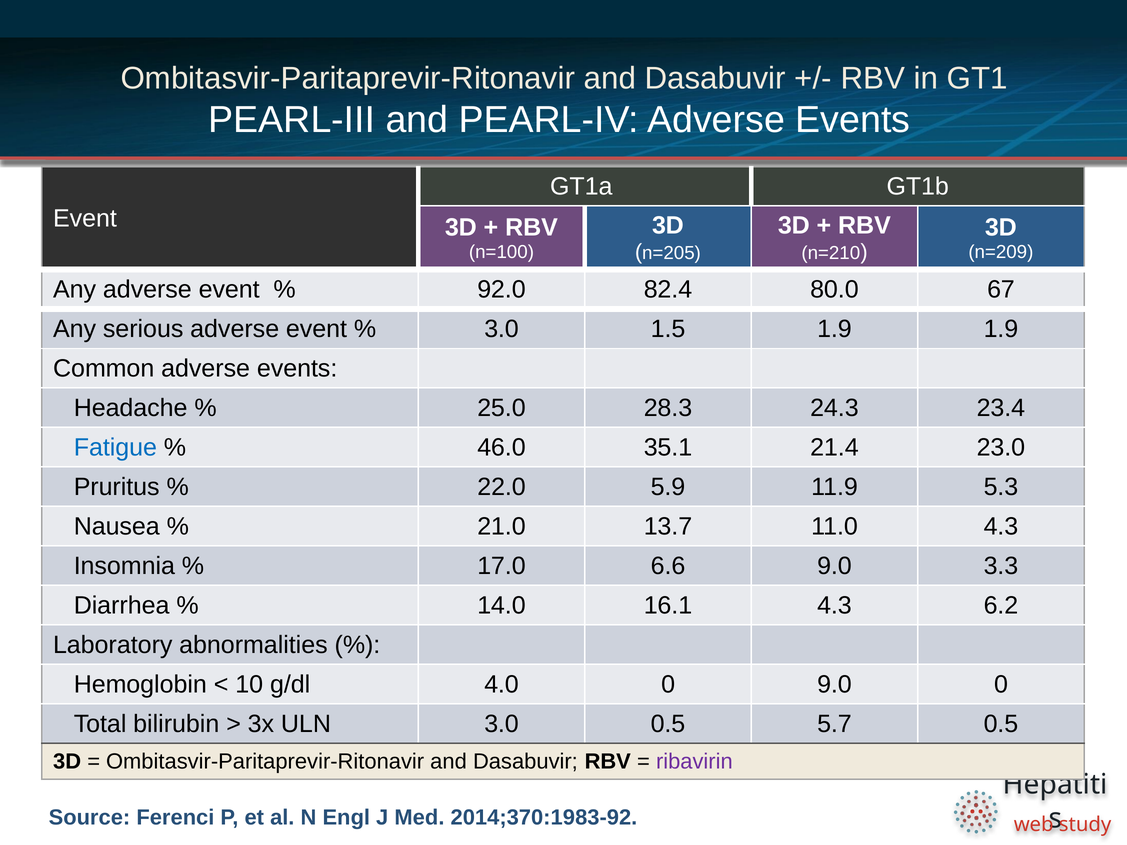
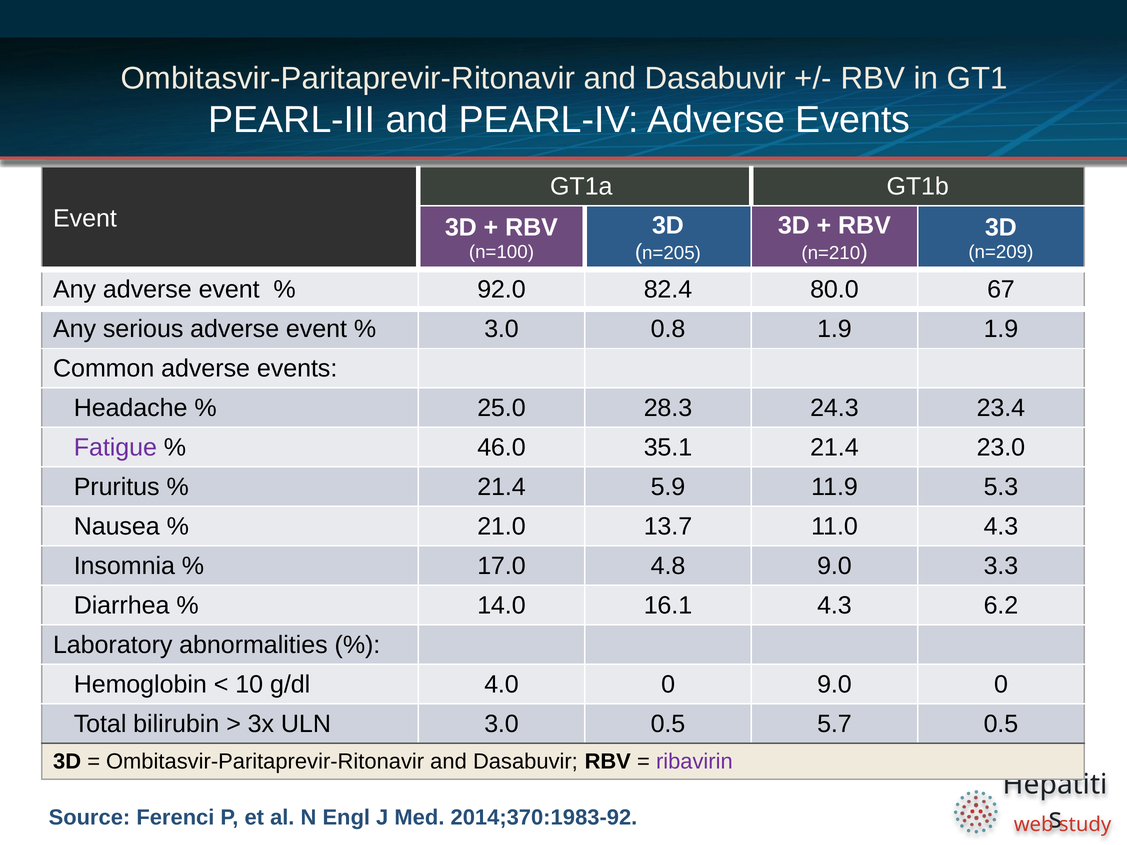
1.5: 1.5 -> 0.8 (668, 329)
Fatigue colour: blue -> purple (115, 448)
22.0: 22.0 -> 21.4 (502, 487)
6.6: 6.6 -> 4.8 (668, 566)
